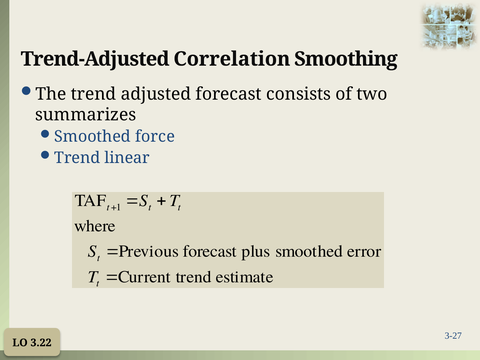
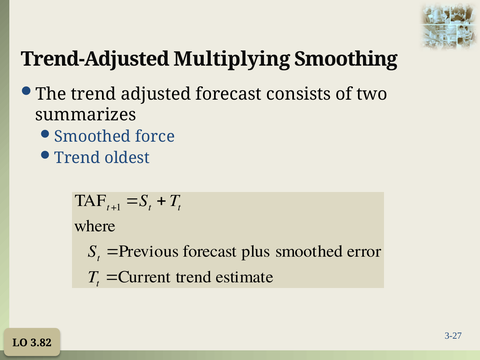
Correlation: Correlation -> Multiplying (232, 59)
linear: linear -> oldest (127, 158)
3.22: 3.22 -> 3.82 (41, 343)
